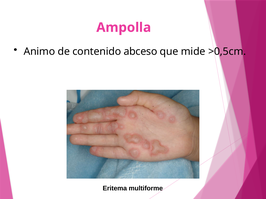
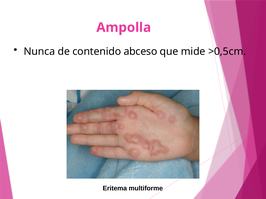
Animo: Animo -> Nunca (39, 52)
